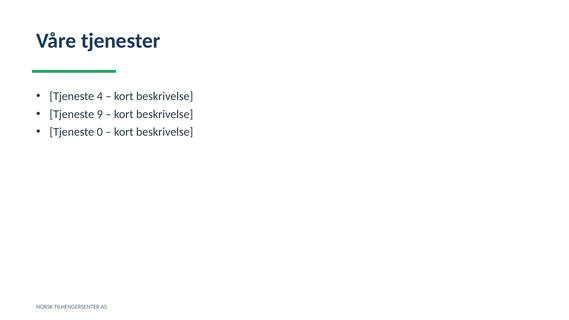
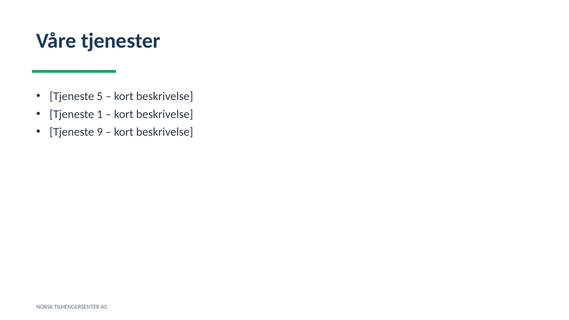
4: 4 -> 5 (100, 96)
9: 9 -> 1 (100, 114)
0: 0 -> 9 (100, 132)
